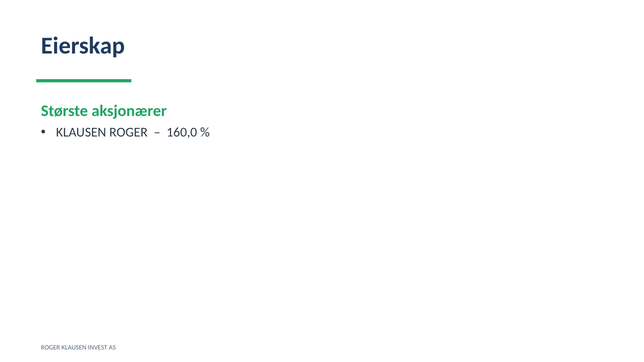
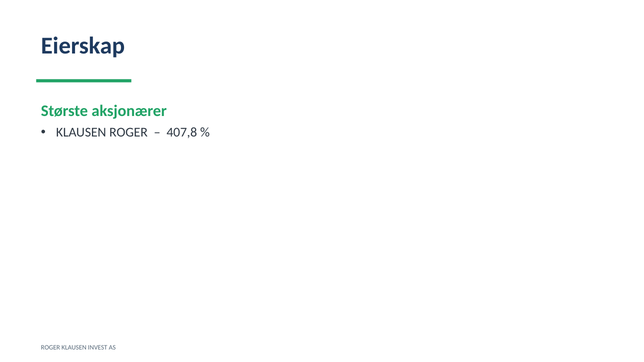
160,0: 160,0 -> 407,8 (182, 132)
